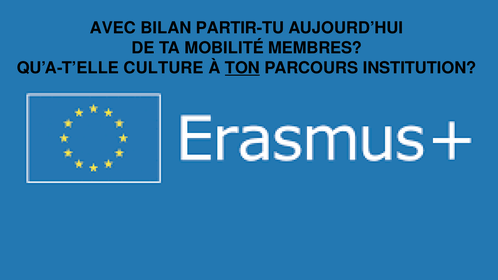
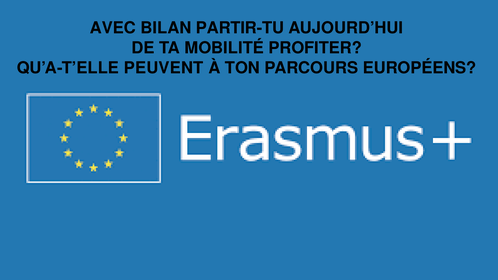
MEMBRES: MEMBRES -> PROFITER (315, 48)
CULTURE: CULTURE -> PEUVENT (164, 68)
TON underline: present -> none (242, 68)
INSTITUTION: INSTITUTION -> EUROPÉENS (420, 68)
